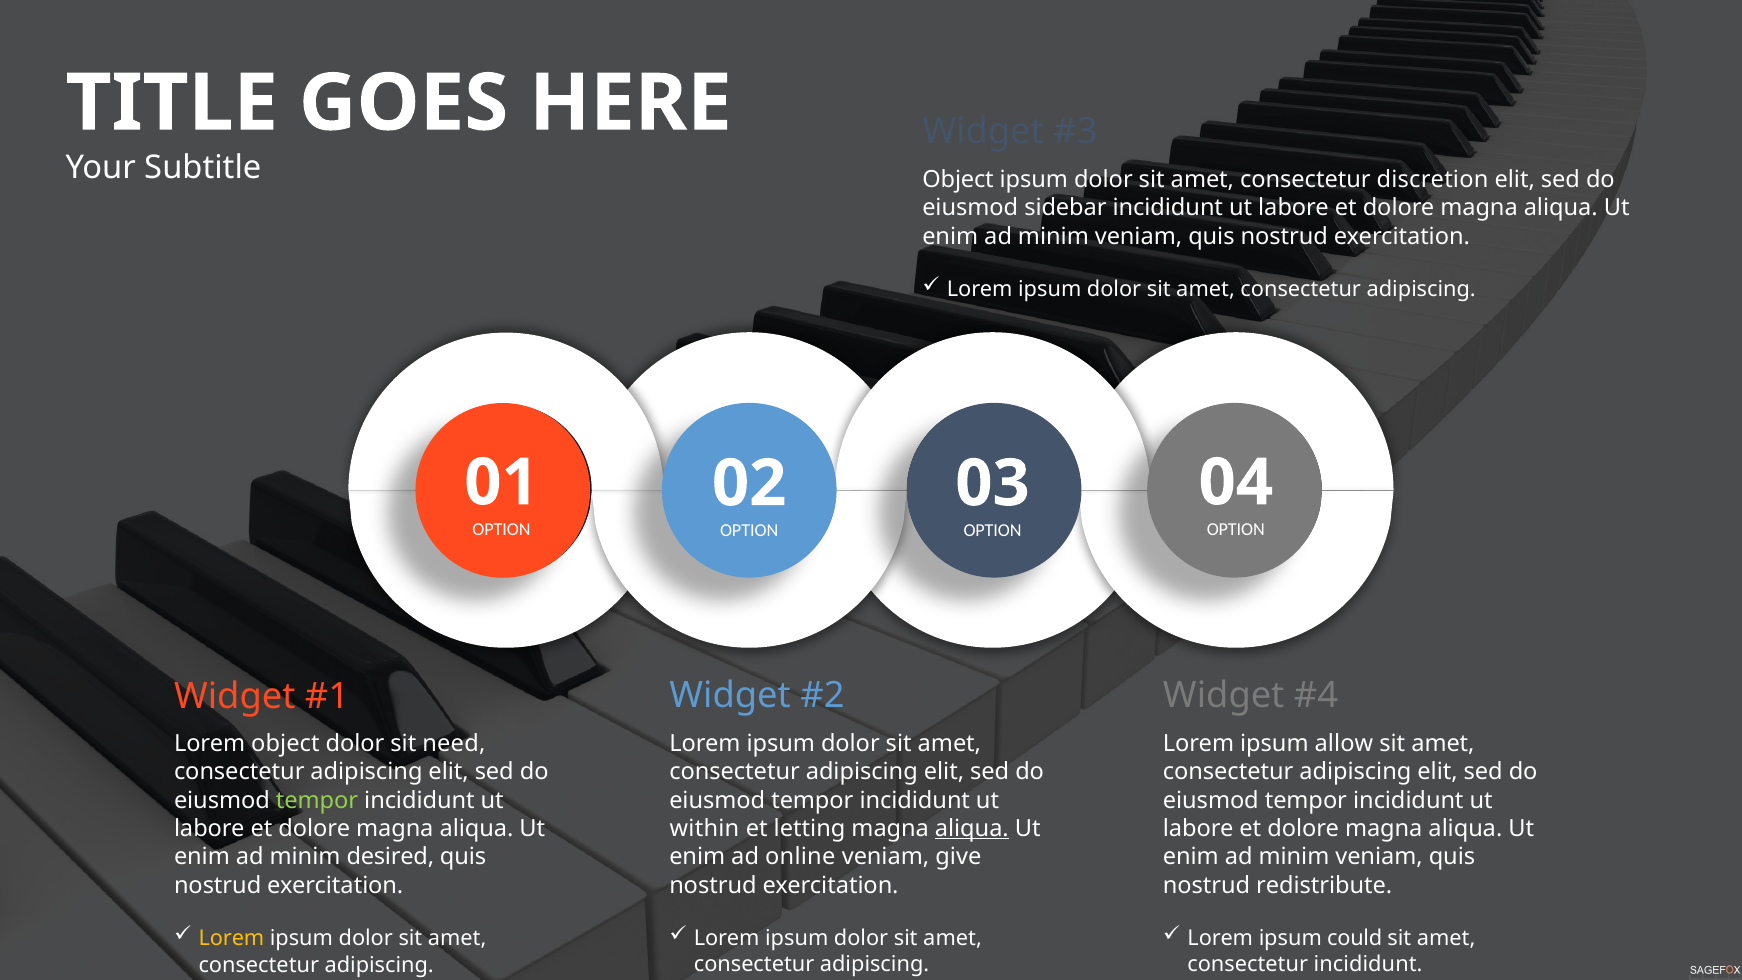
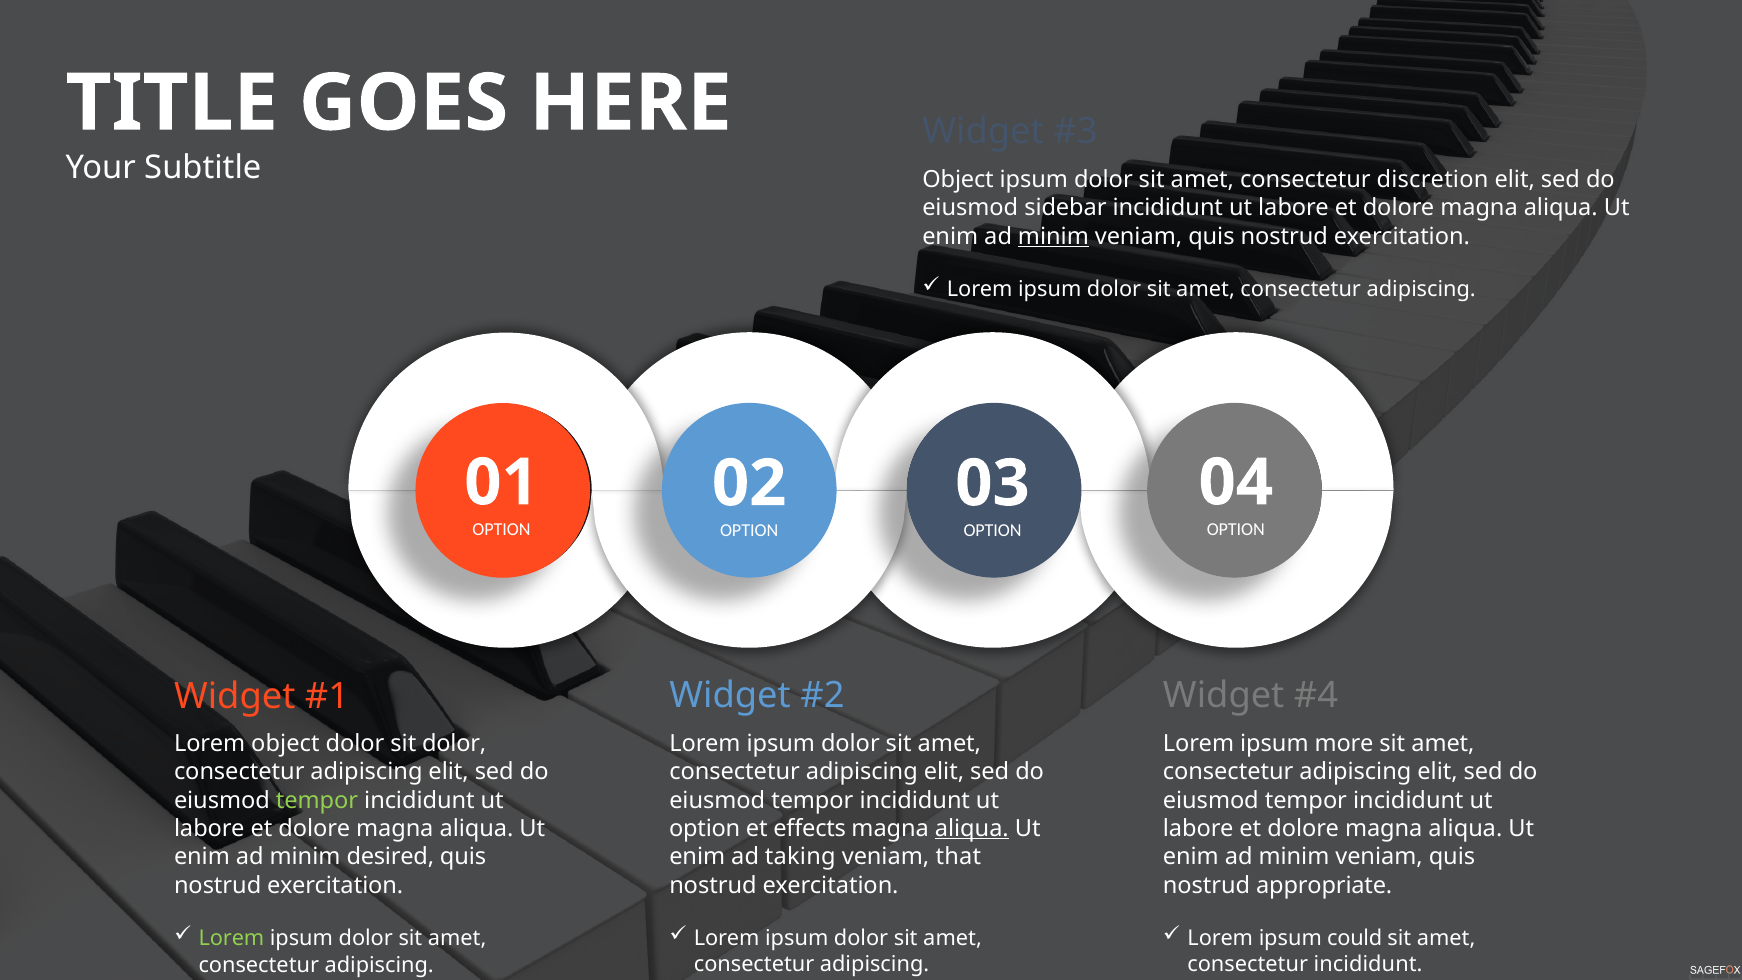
minim underline: none -> present (1053, 236)
sit need: need -> dolor (454, 744)
allow: allow -> more (1344, 743)
within: within -> option (705, 829)
letting: letting -> effects (810, 829)
online: online -> taking (800, 857)
give: give -> that (958, 857)
redistribute: redistribute -> appropriate (1324, 885)
Lorem colour: yellow -> light green (231, 939)
